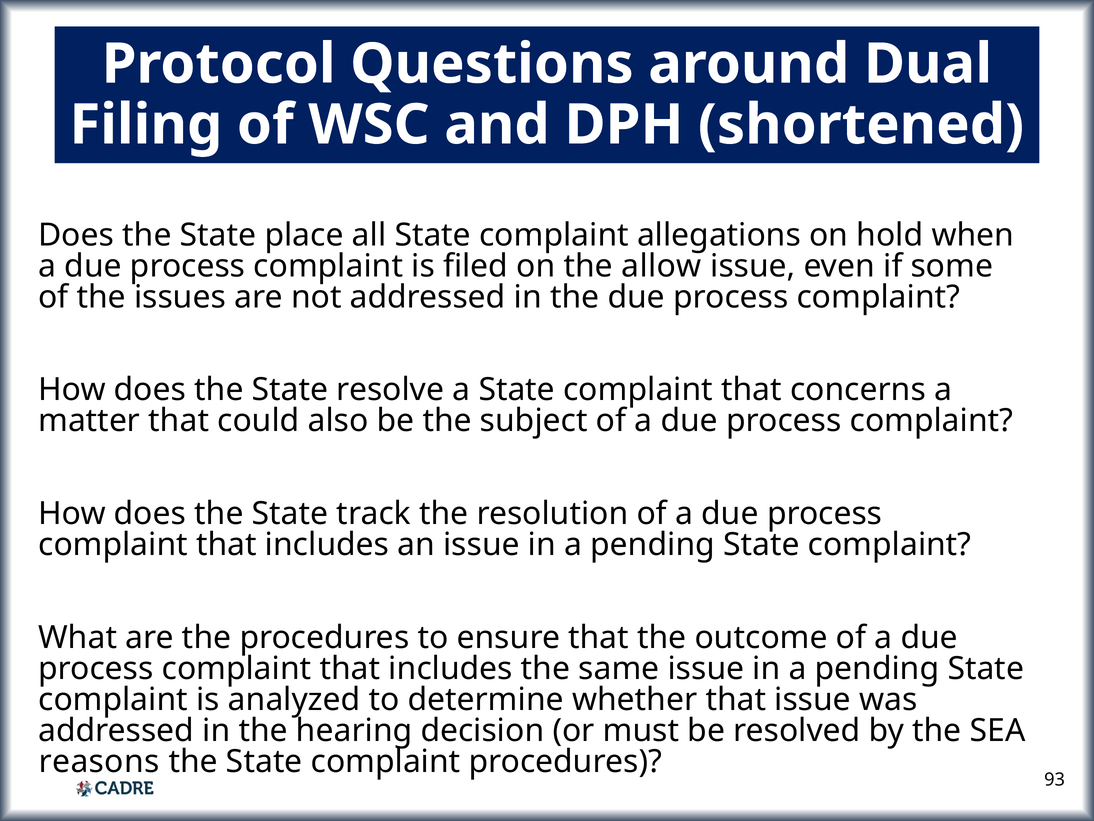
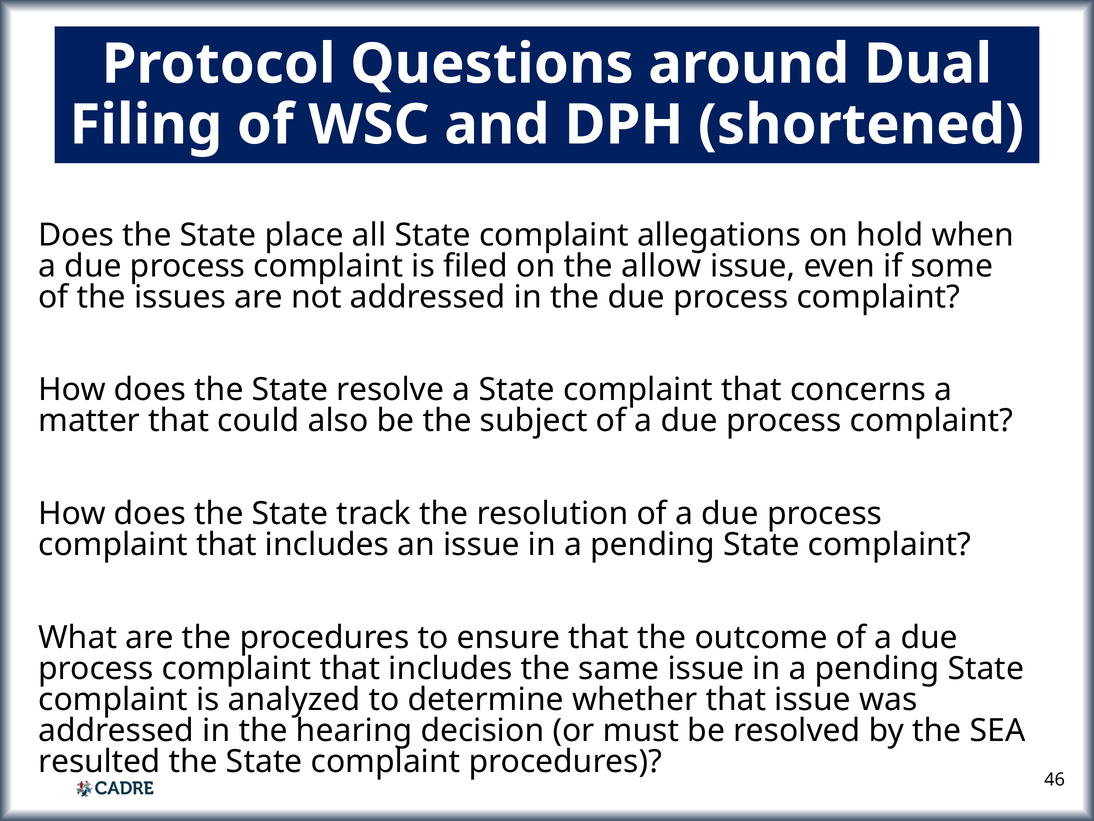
reasons: reasons -> resulted (99, 761)
93: 93 -> 46 (1055, 779)
